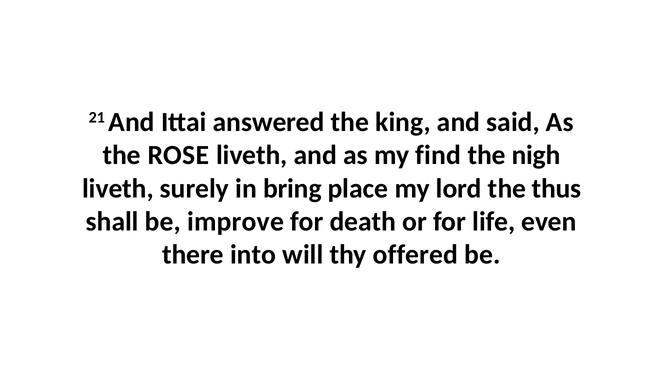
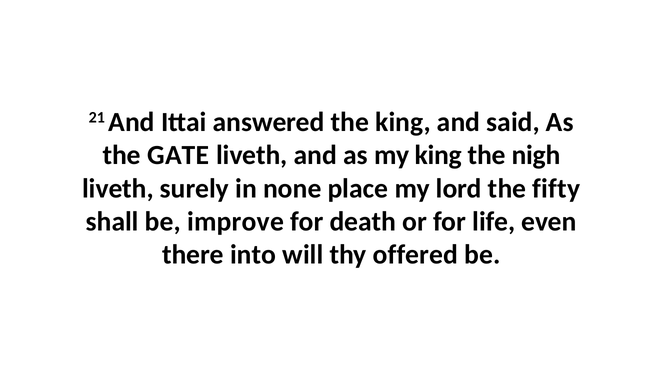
ROSE: ROSE -> GATE (178, 155)
my find: find -> king (438, 155)
bring: bring -> none (292, 188)
thus: thus -> fifty (556, 188)
